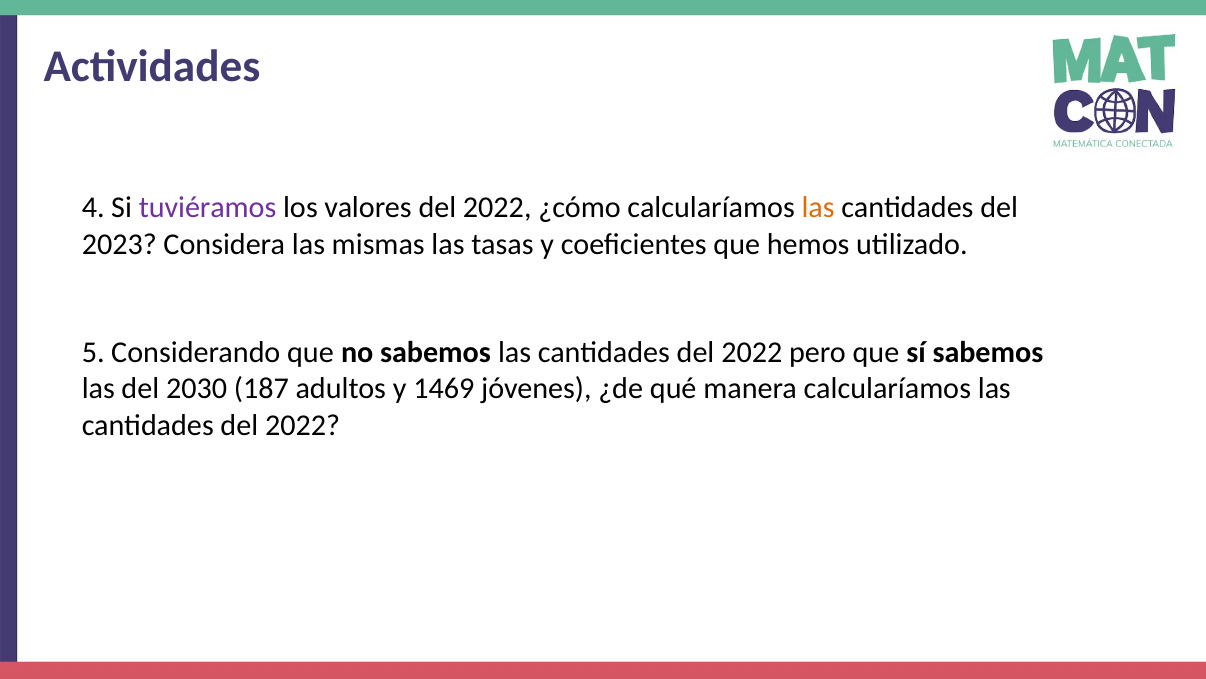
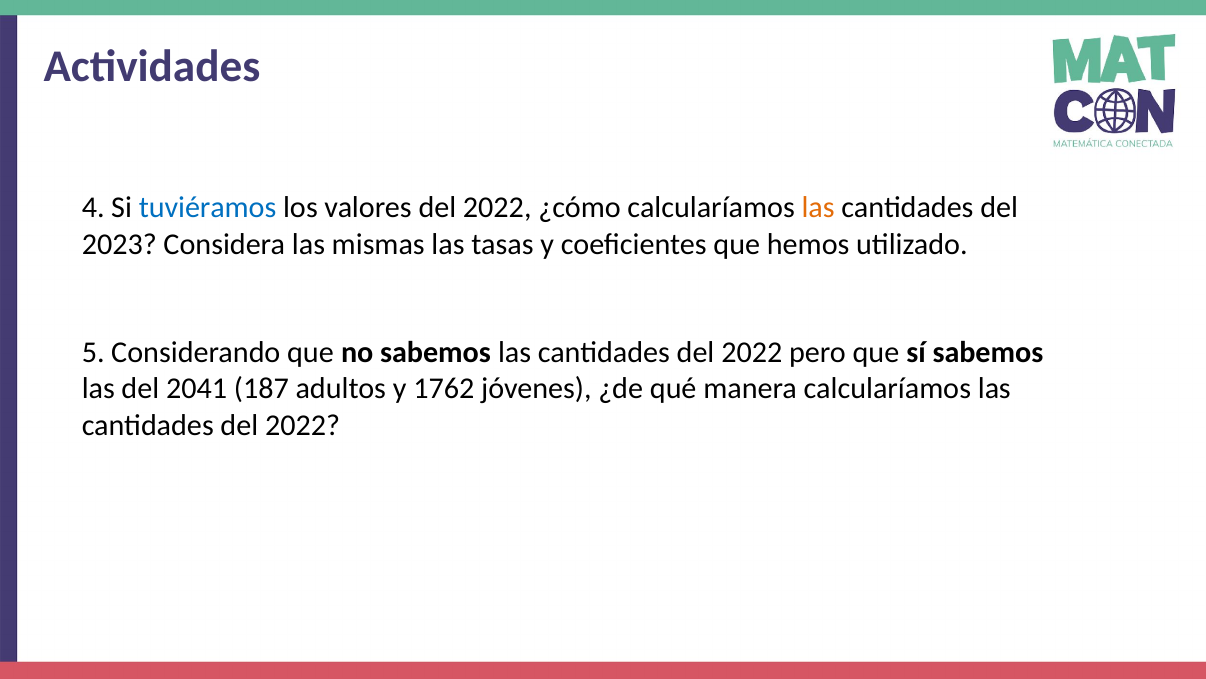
tuviéramos colour: purple -> blue (208, 208)
2030: 2030 -> 2041 (197, 389)
1469: 1469 -> 1762 (444, 389)
